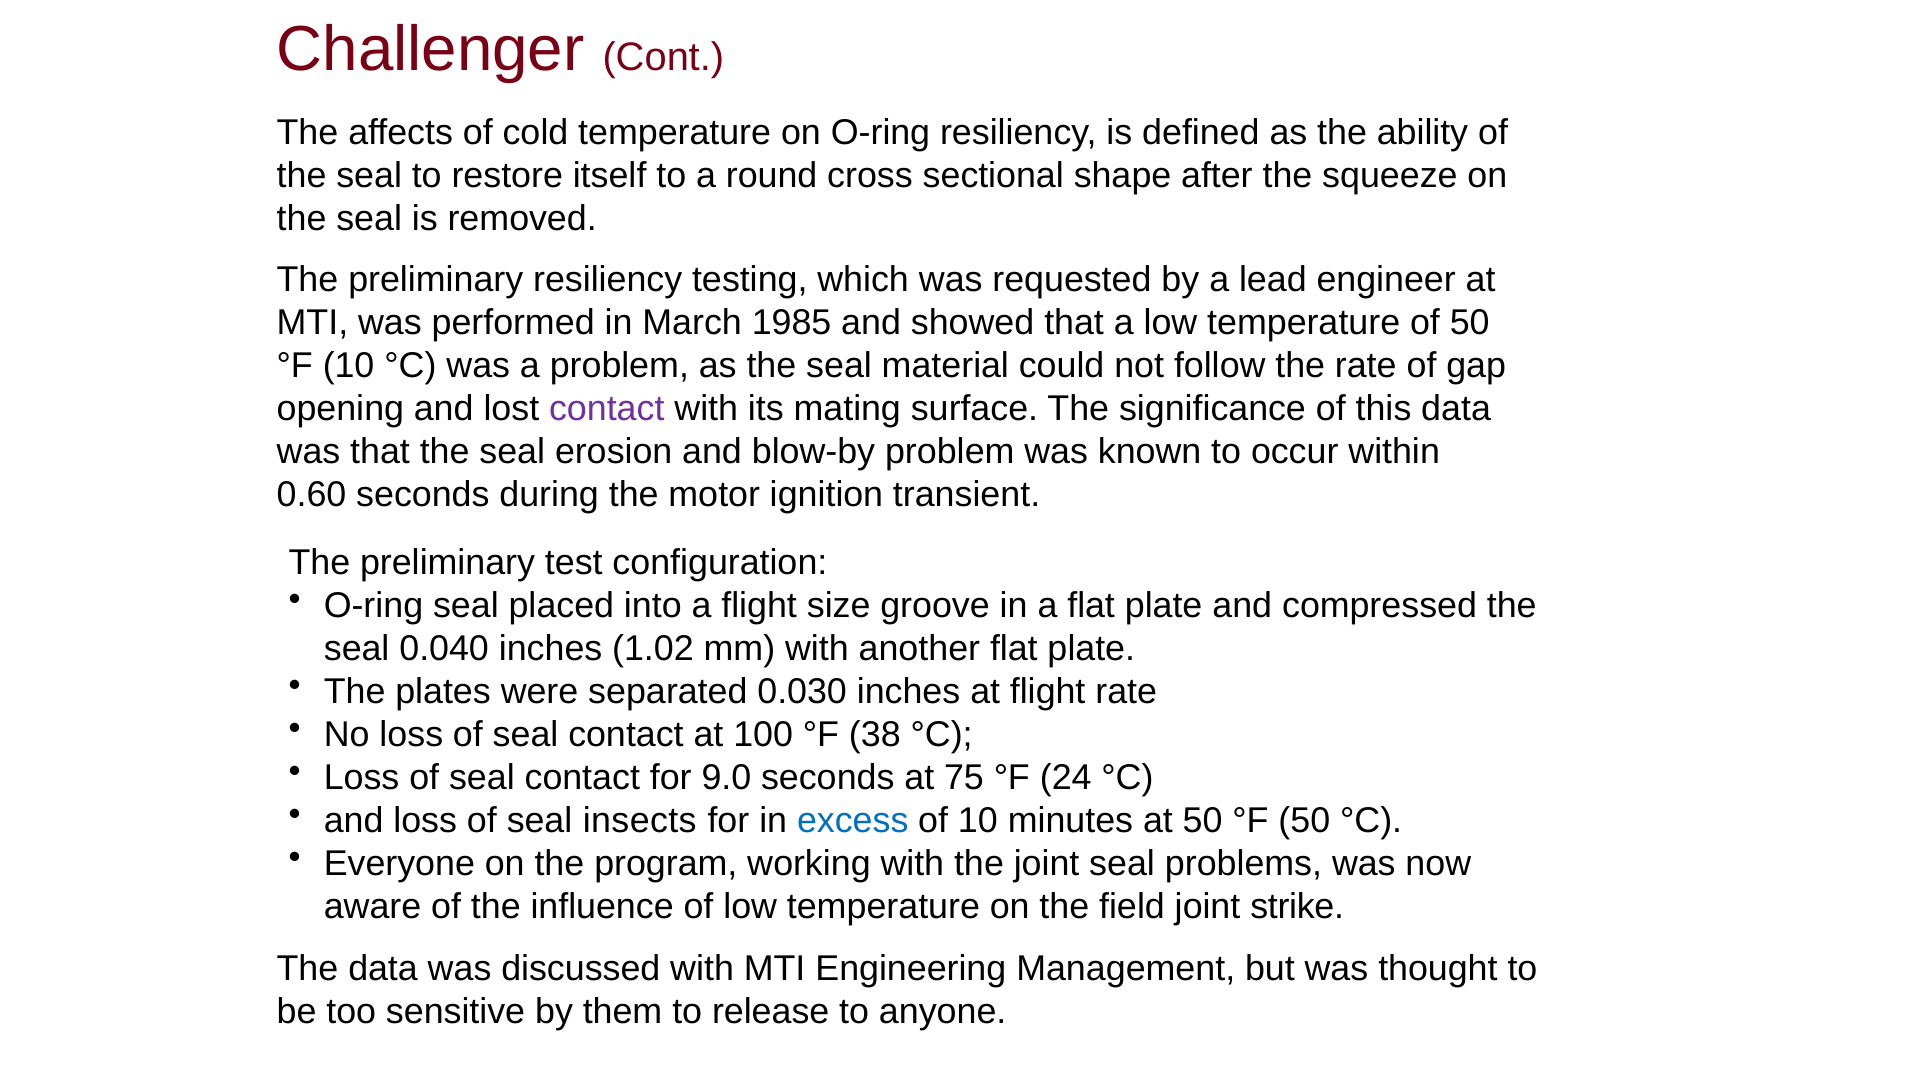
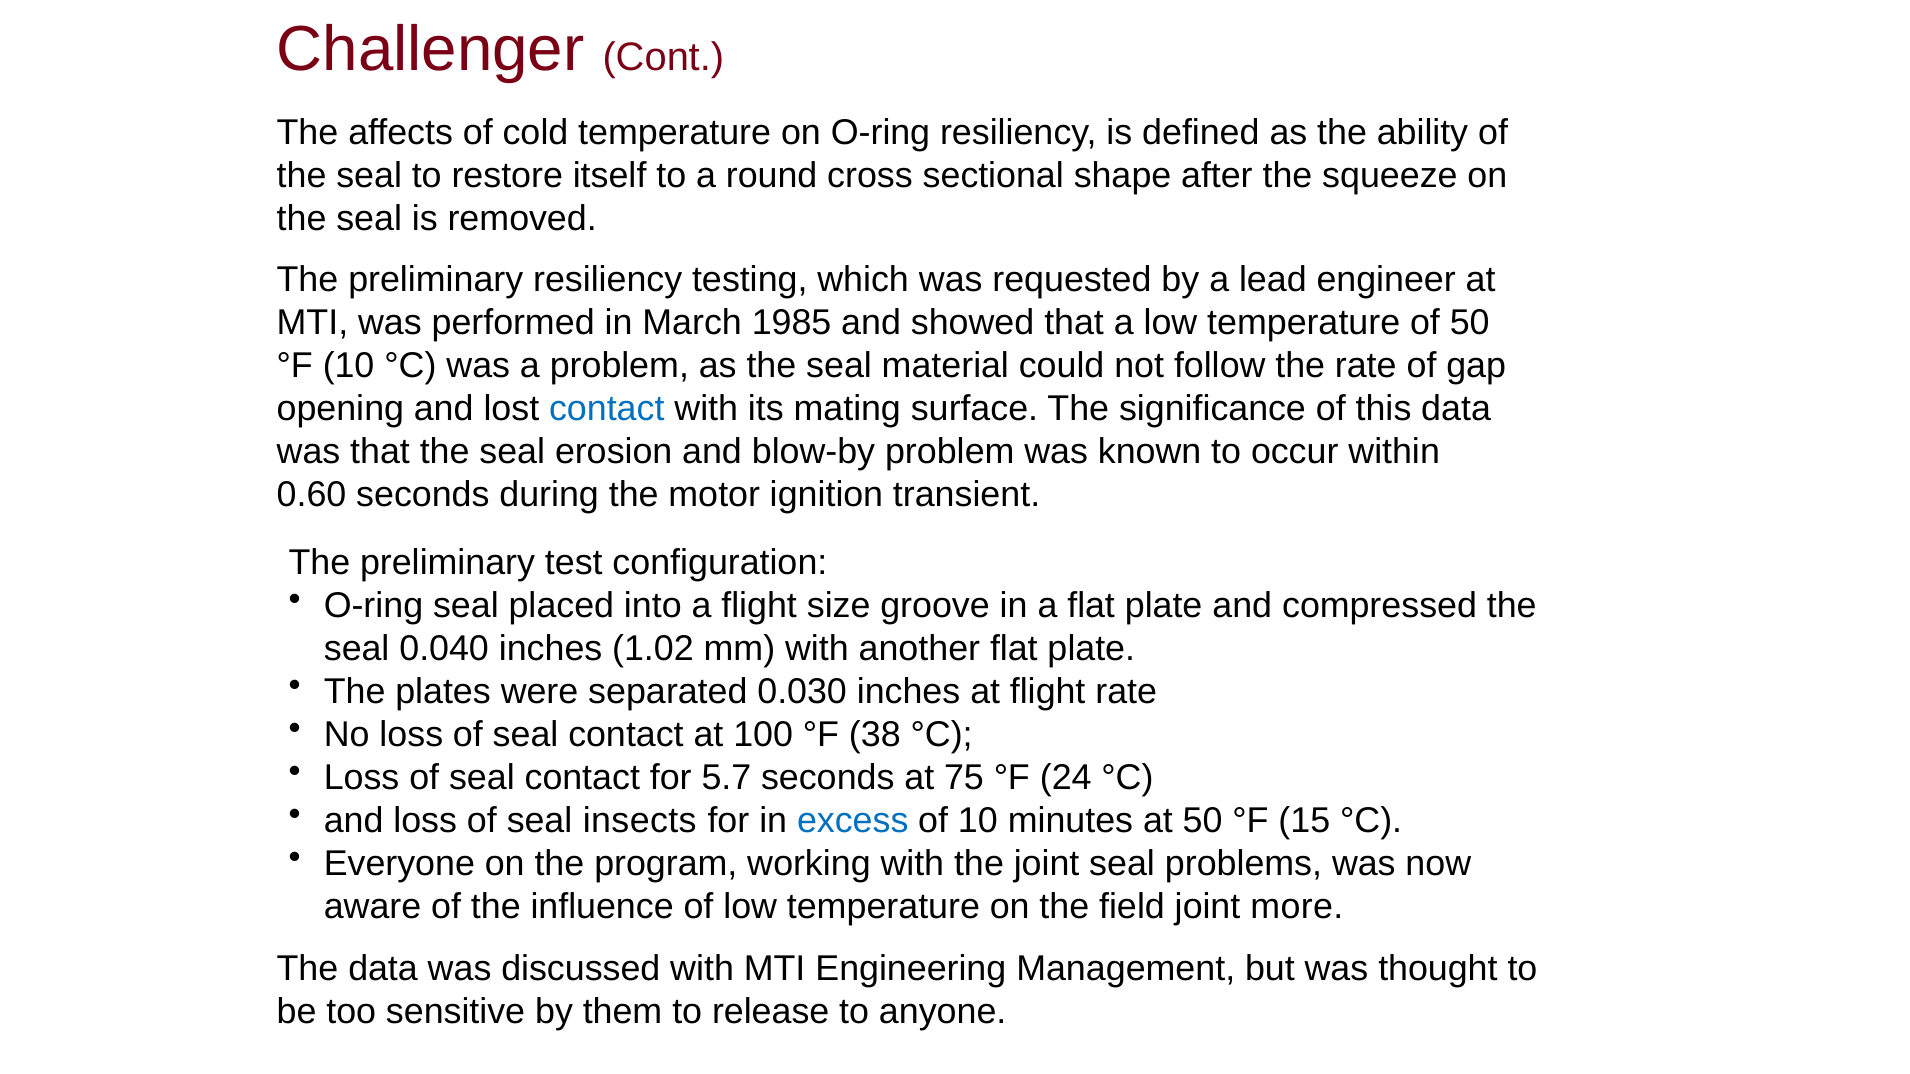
contact colour: purple -> blue (607, 409)
9.0: 9.0 -> 5.7 (726, 778)
°F 50: 50 -> 15 (1304, 821)
strike: strike -> more (1297, 906)
